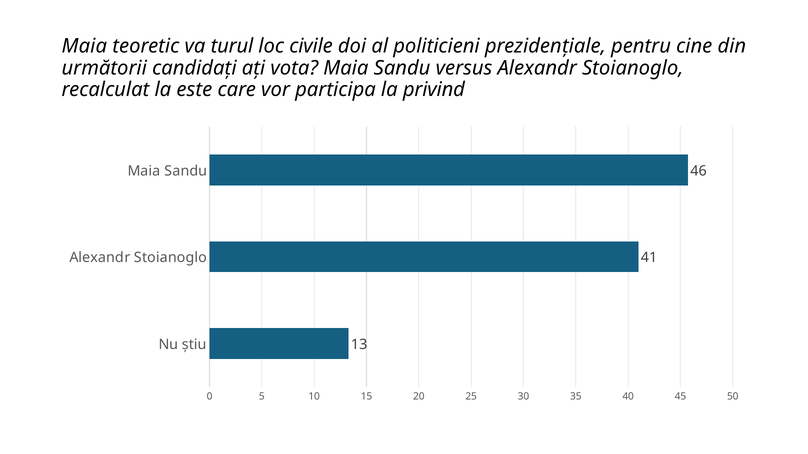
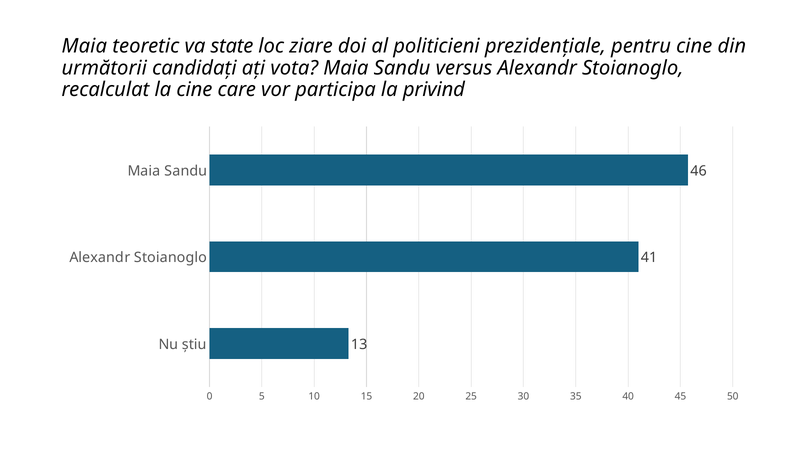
turul: turul -> state (232, 46)
civile: civile -> ziare (311, 46)
la este: este -> cine (194, 90)
